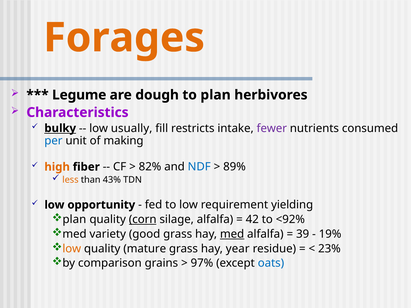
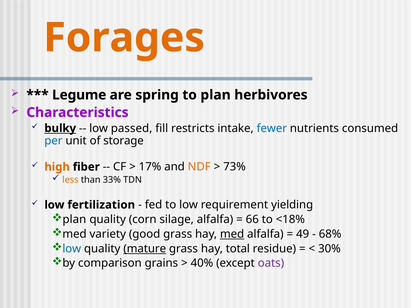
dough: dough -> spring (157, 95)
usually: usually -> passed (132, 128)
fewer colour: purple -> blue (272, 128)
making: making -> storage (124, 141)
82%: 82% -> 17% (150, 167)
NDF colour: blue -> orange (199, 167)
89%: 89% -> 73% (234, 167)
43%: 43% -> 33% (112, 180)
opportunity: opportunity -> fertilization (101, 205)
corn underline: present -> none (143, 220)
42: 42 -> 66 (252, 220)
<92%: <92% -> <18% (290, 220)
39: 39 -> 49 (303, 234)
19%: 19% -> 68% (330, 234)
low colour: orange -> blue (72, 249)
mature underline: none -> present (145, 249)
year: year -> total (238, 249)
23%: 23% -> 30% (329, 249)
97%: 97% -> 40% (202, 263)
oats colour: blue -> purple (271, 263)
